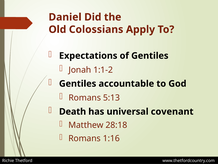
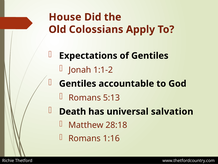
Daniel: Daniel -> House (65, 17)
covenant: covenant -> salvation (172, 111)
